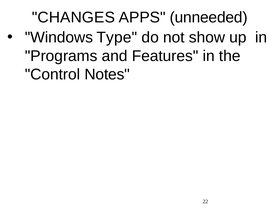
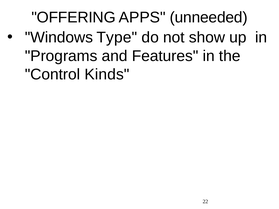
CHANGES: CHANGES -> OFFERING (74, 17)
Notes: Notes -> Kinds (107, 75)
